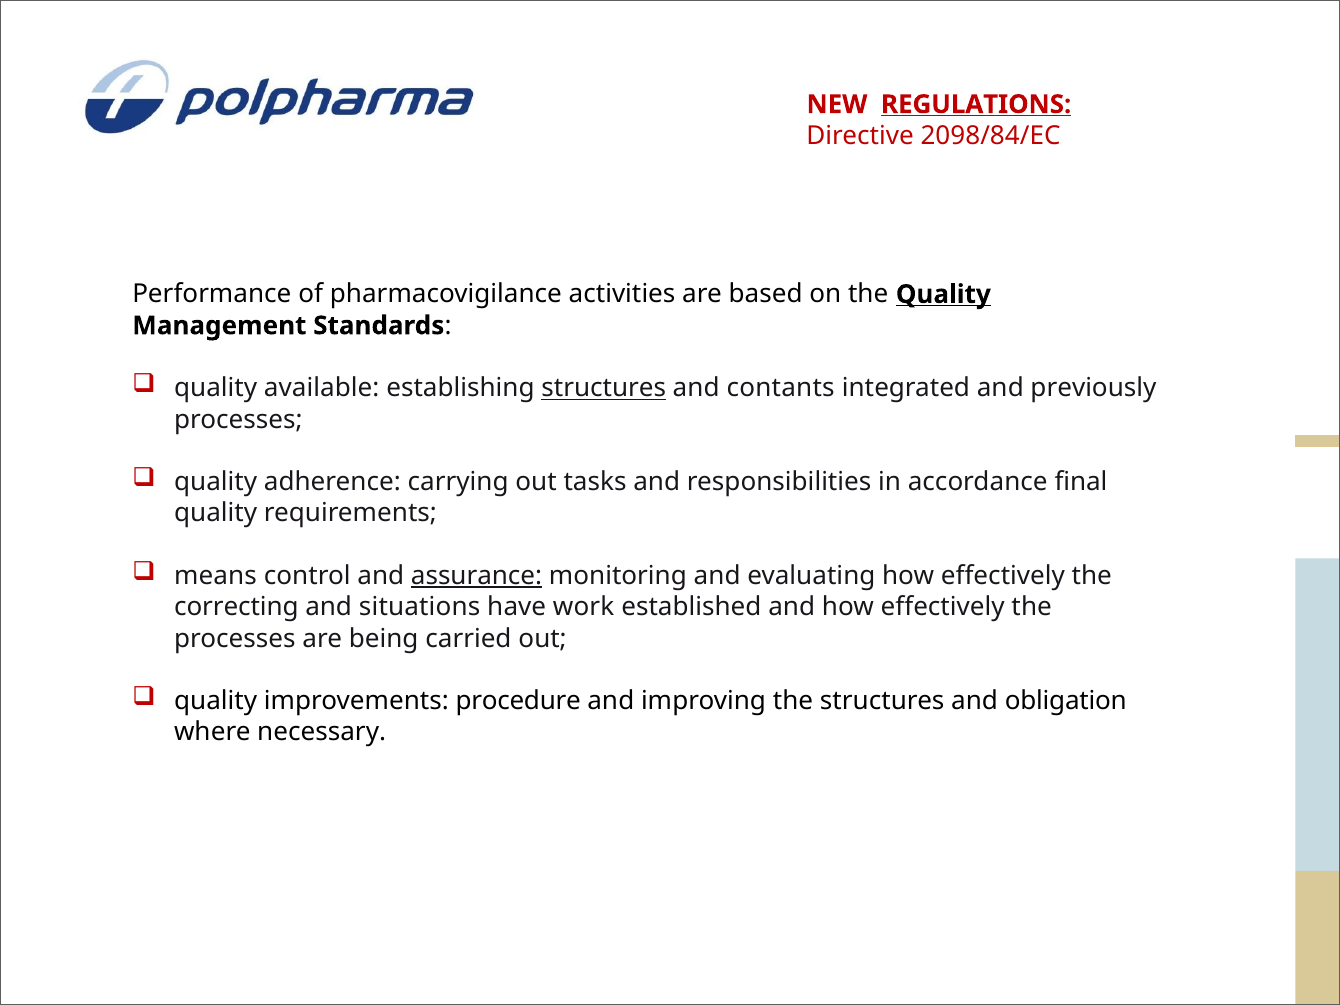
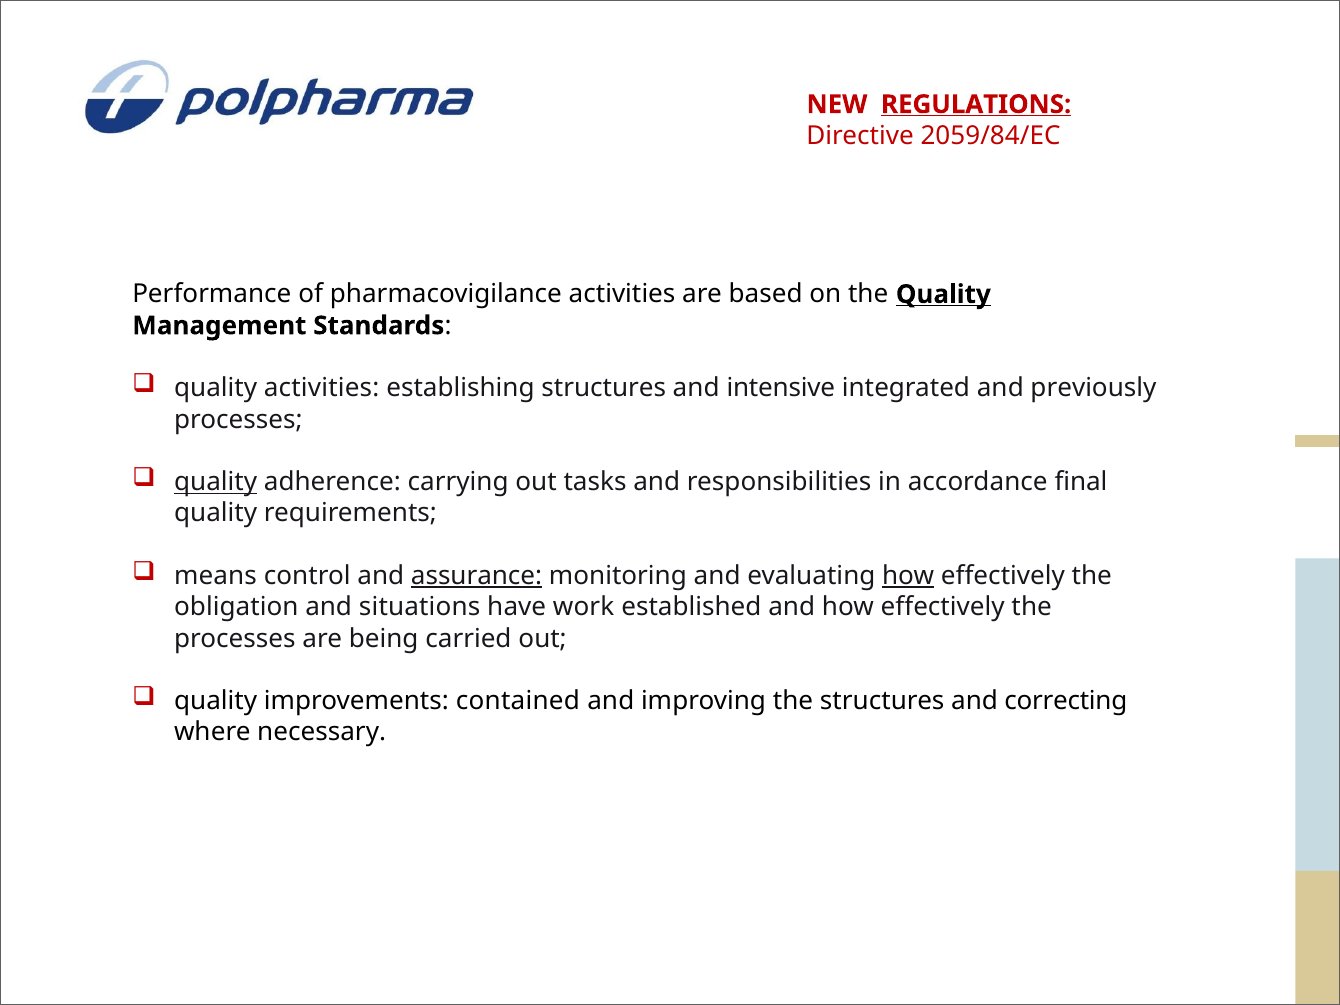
2098/84/EC: 2098/84/EC -> 2059/84/EC (991, 136)
quality available: available -> activities (322, 388)
structures underline: present -> none (604, 388)
contants: contants -> intensive (781, 388)
quality underline: none -> present (216, 482)
how underline: none -> present (908, 576)
correcting: correcting -> obligation (236, 607)
procedure: procedure -> contained (518, 701)
obligation: obligation -> correcting (1066, 701)
